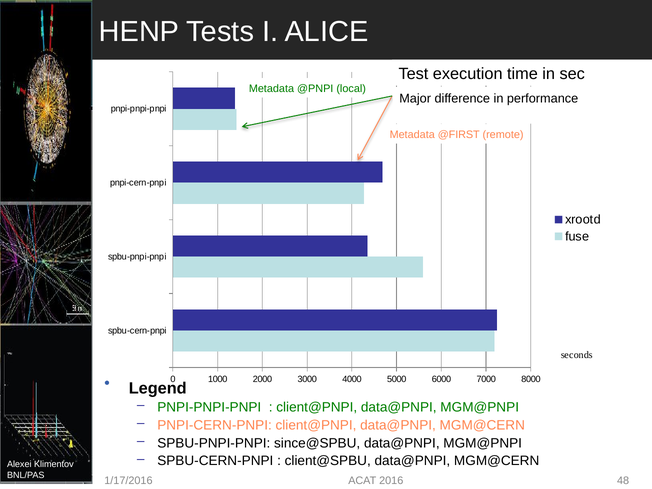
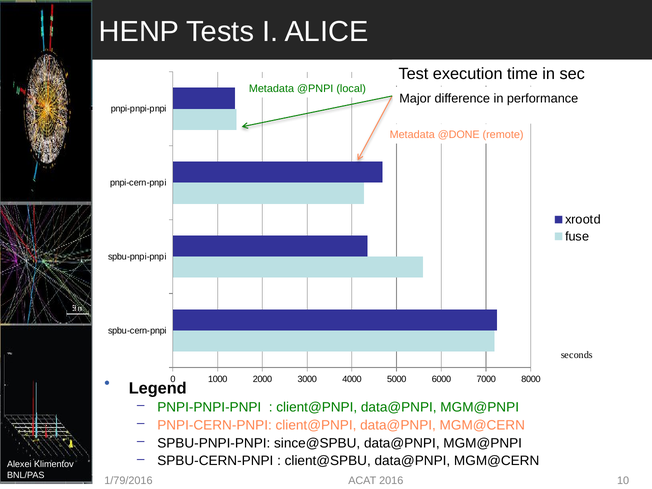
@FIRST: @FIRST -> @DONE (459, 135)
1/17/2016: 1/17/2016 -> 1/79/2016 (128, 480)
48: 48 -> 10 (623, 481)
